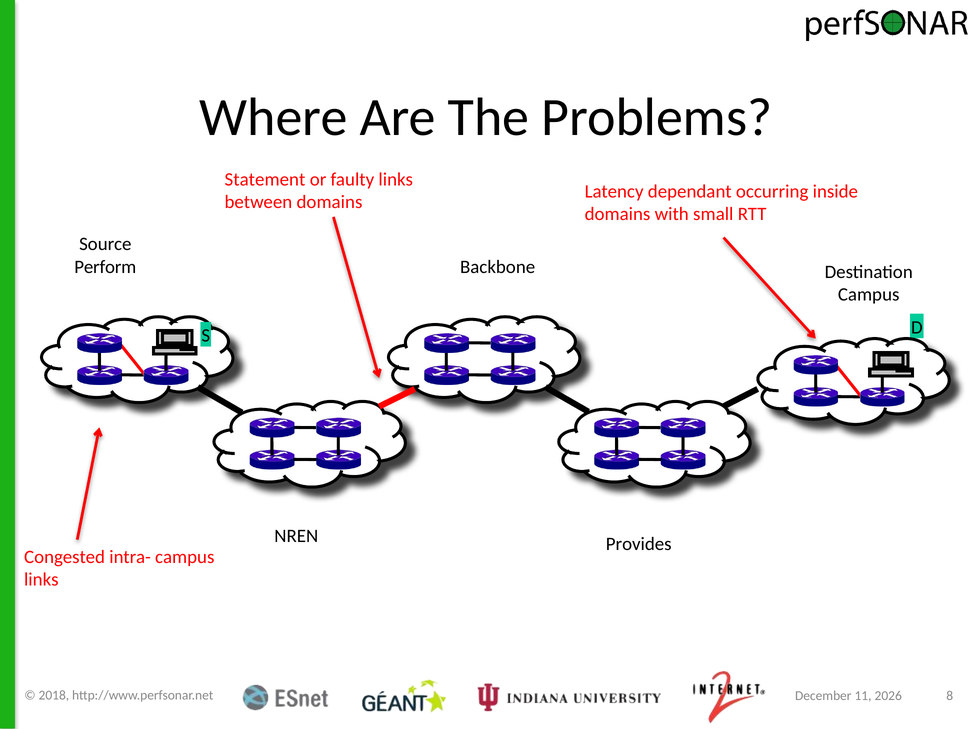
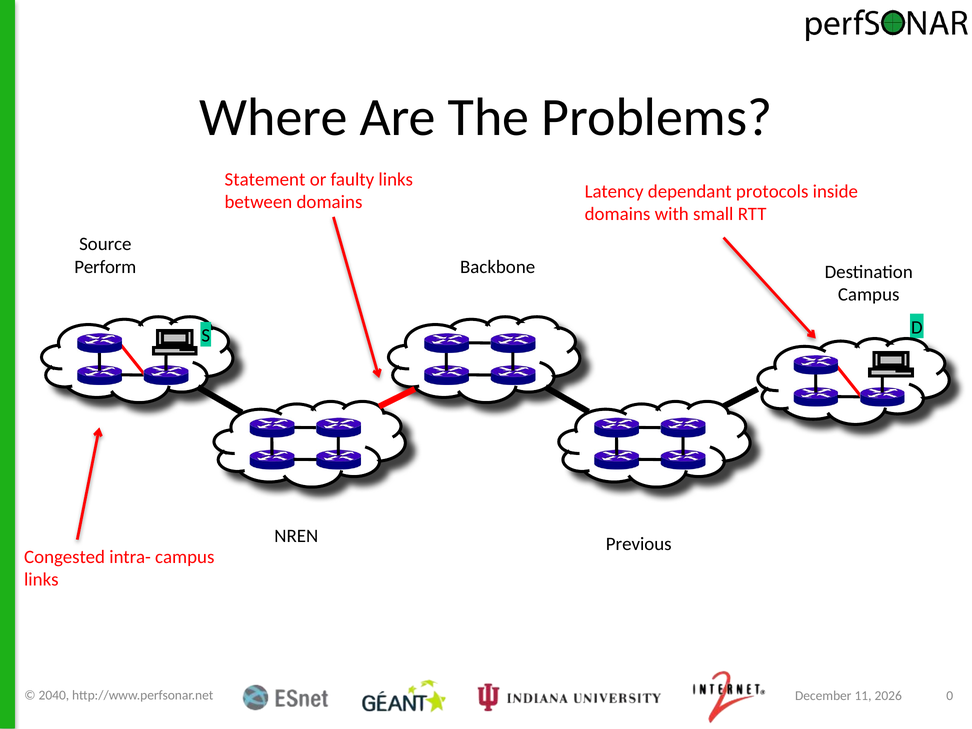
occurring: occurring -> protocols (772, 191)
Provides: Provides -> Previous (639, 544)
2018: 2018 -> 2040 (54, 695)
8: 8 -> 0 (950, 696)
